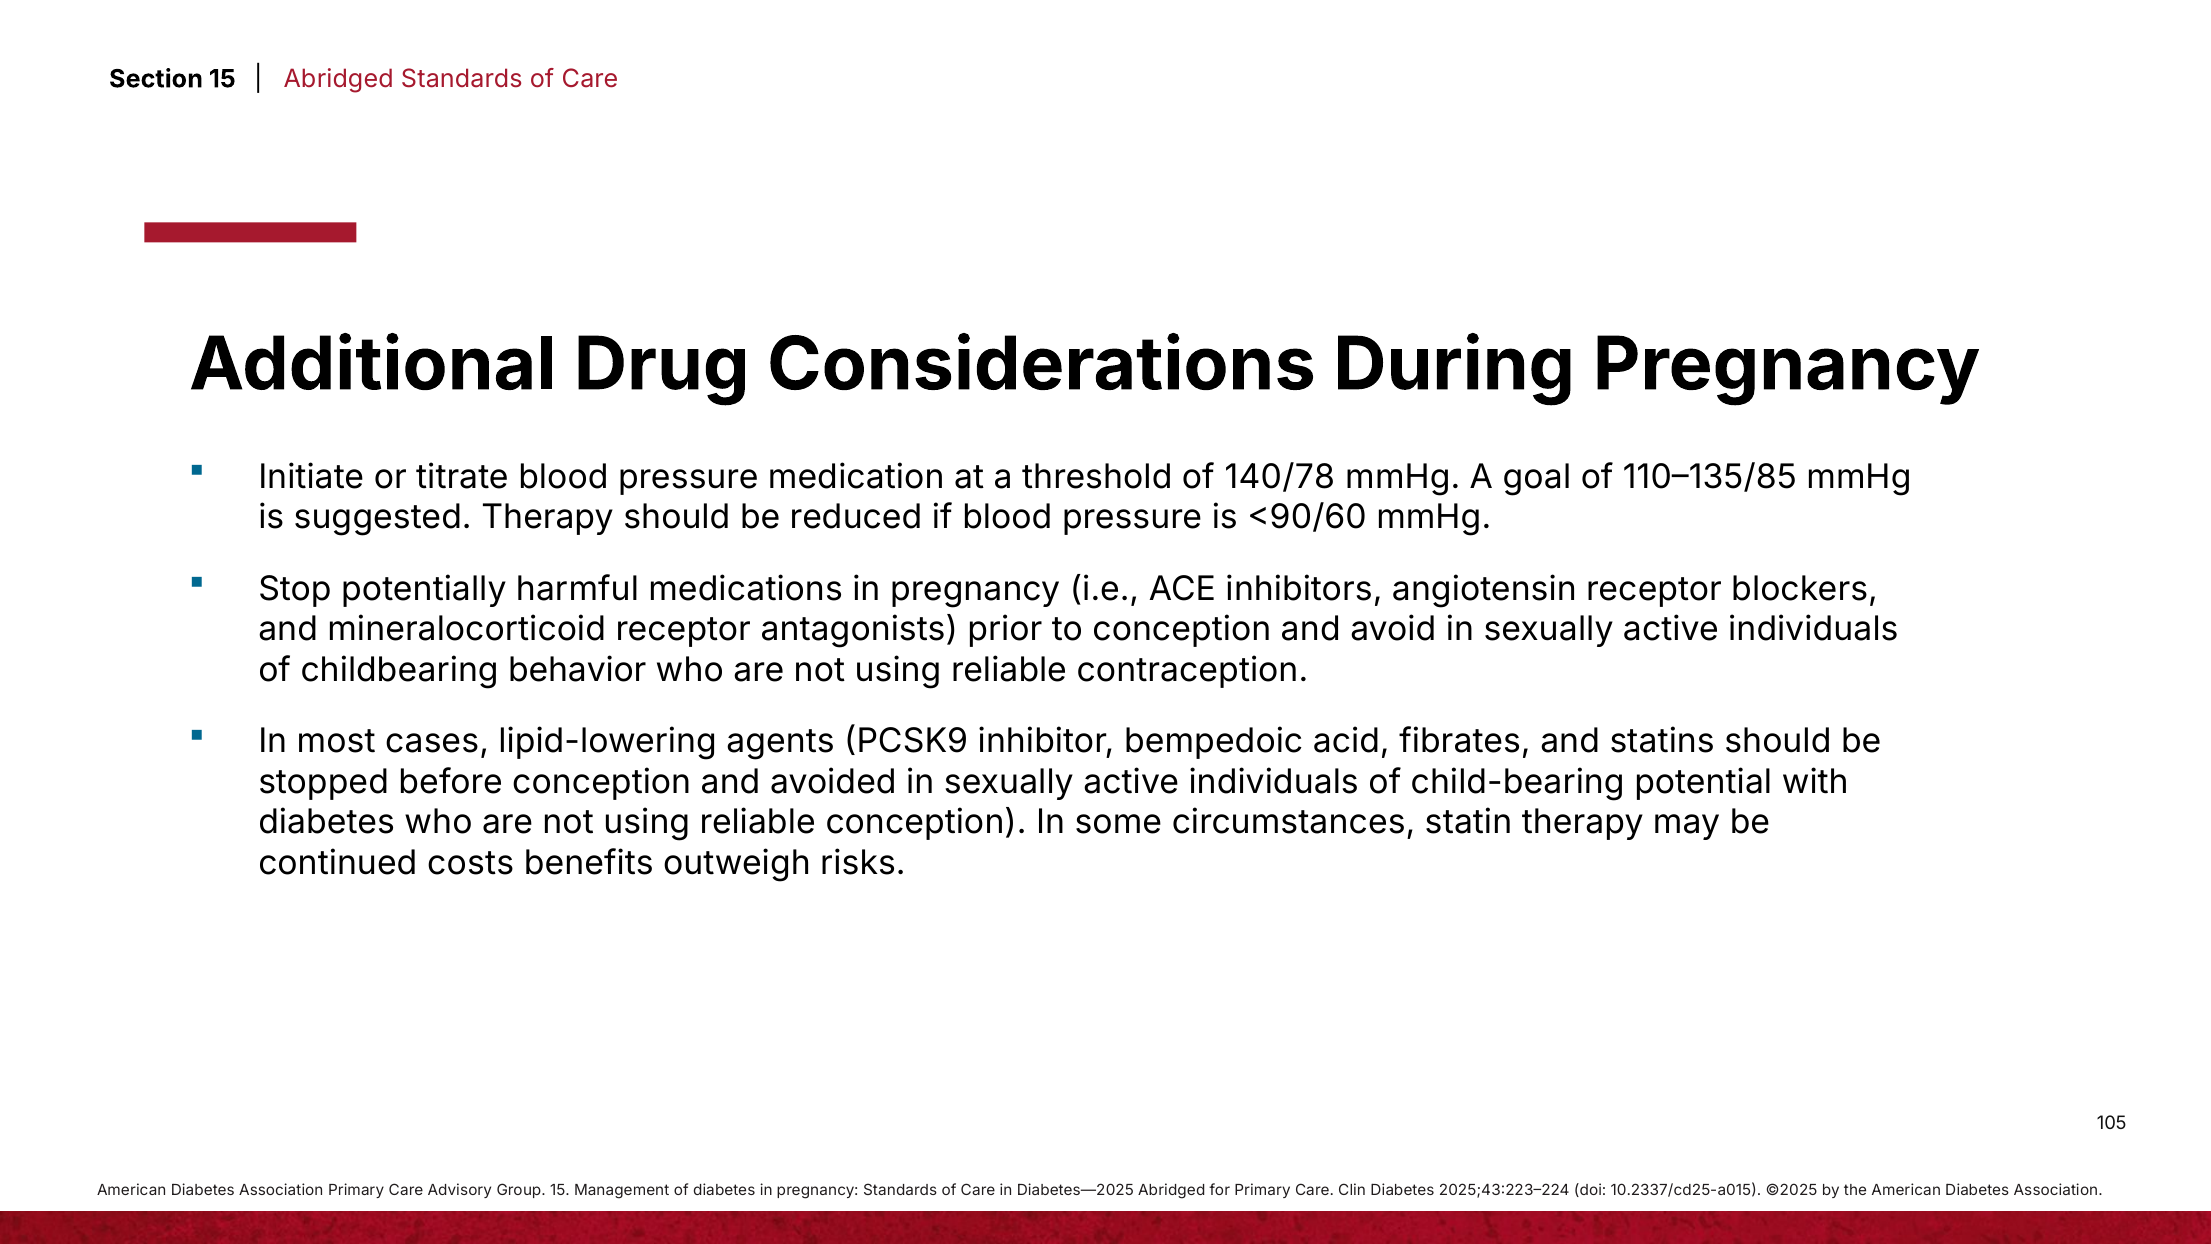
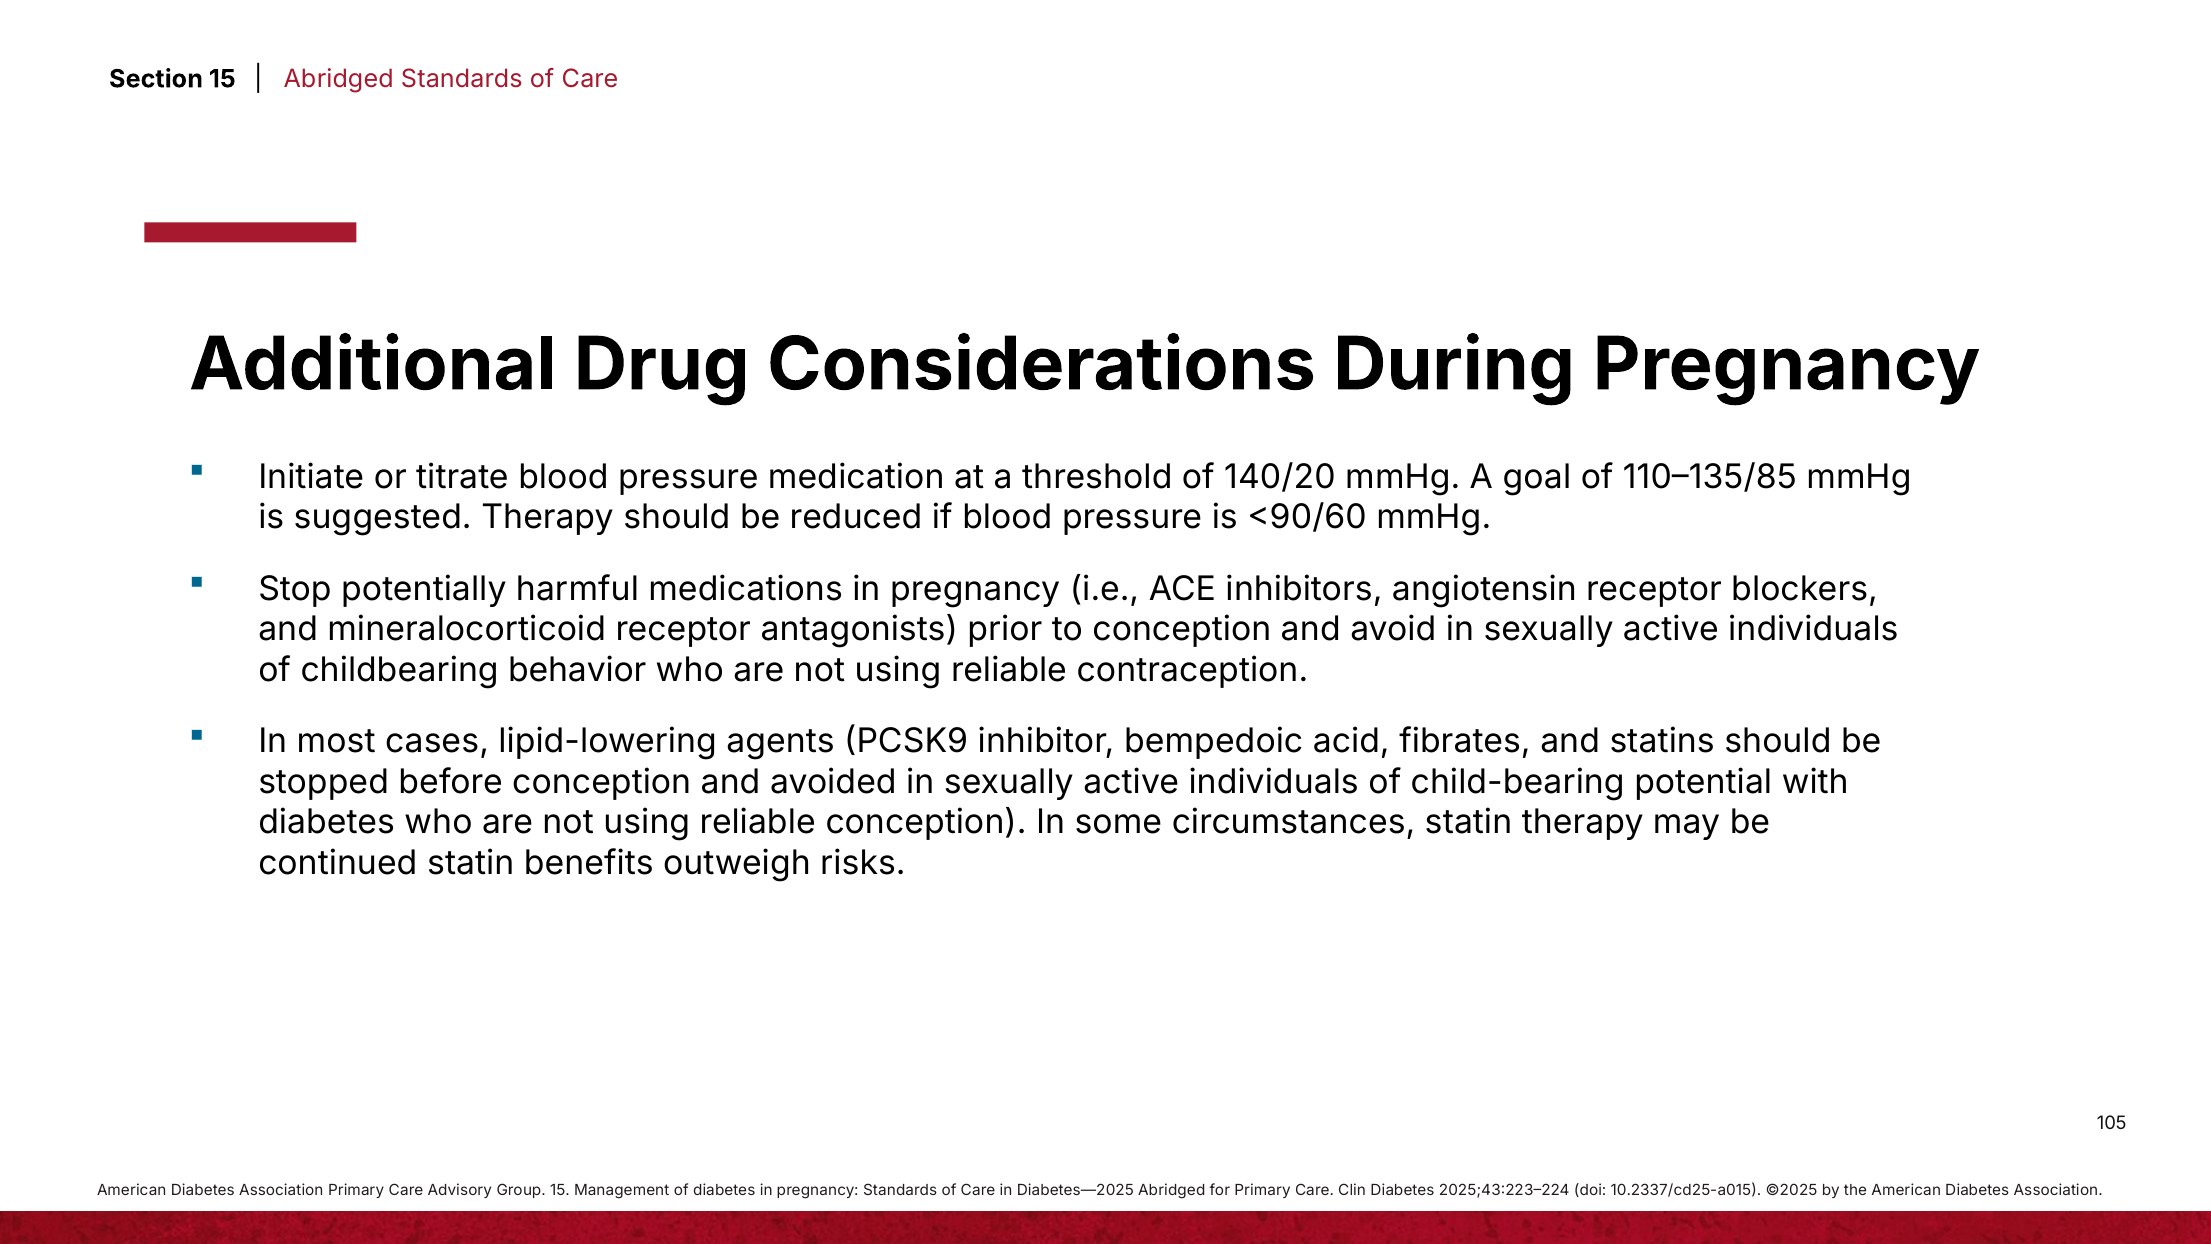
140/78: 140/78 -> 140/20 (1280, 477)
continued costs: costs -> statin (471, 863)
